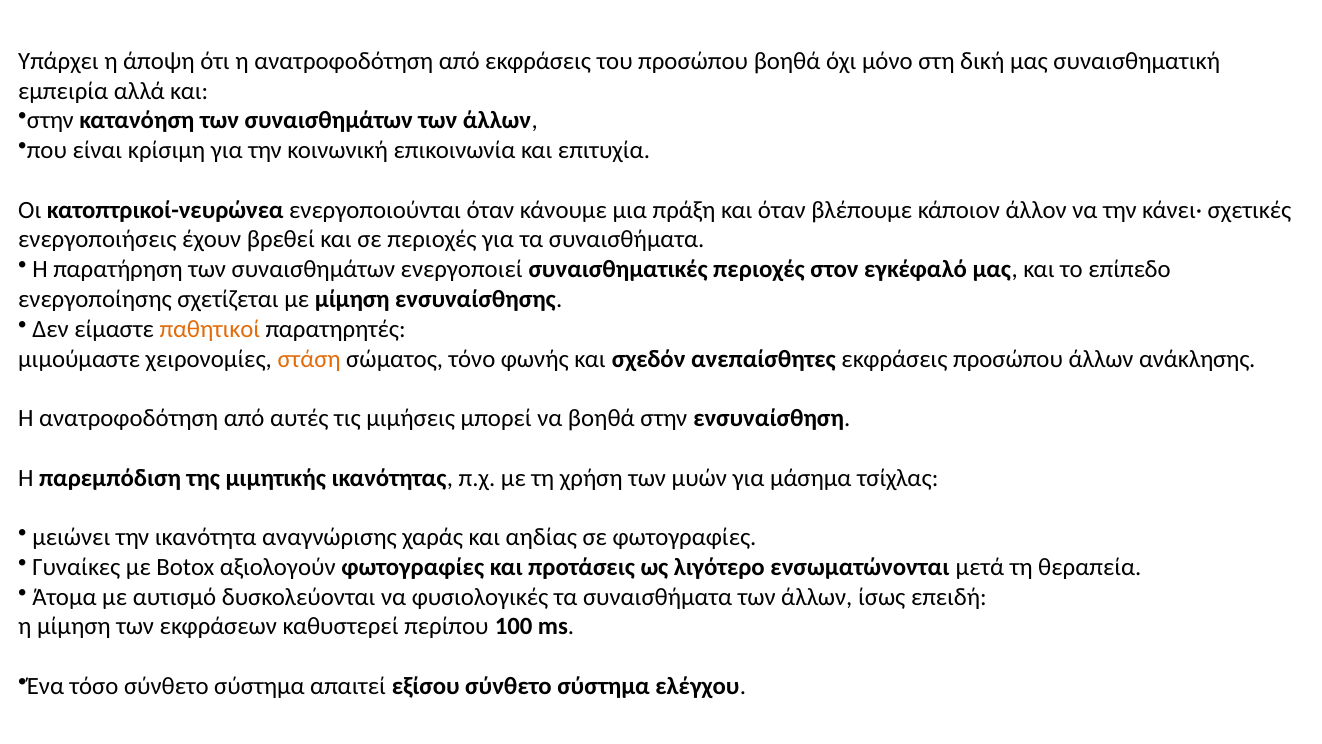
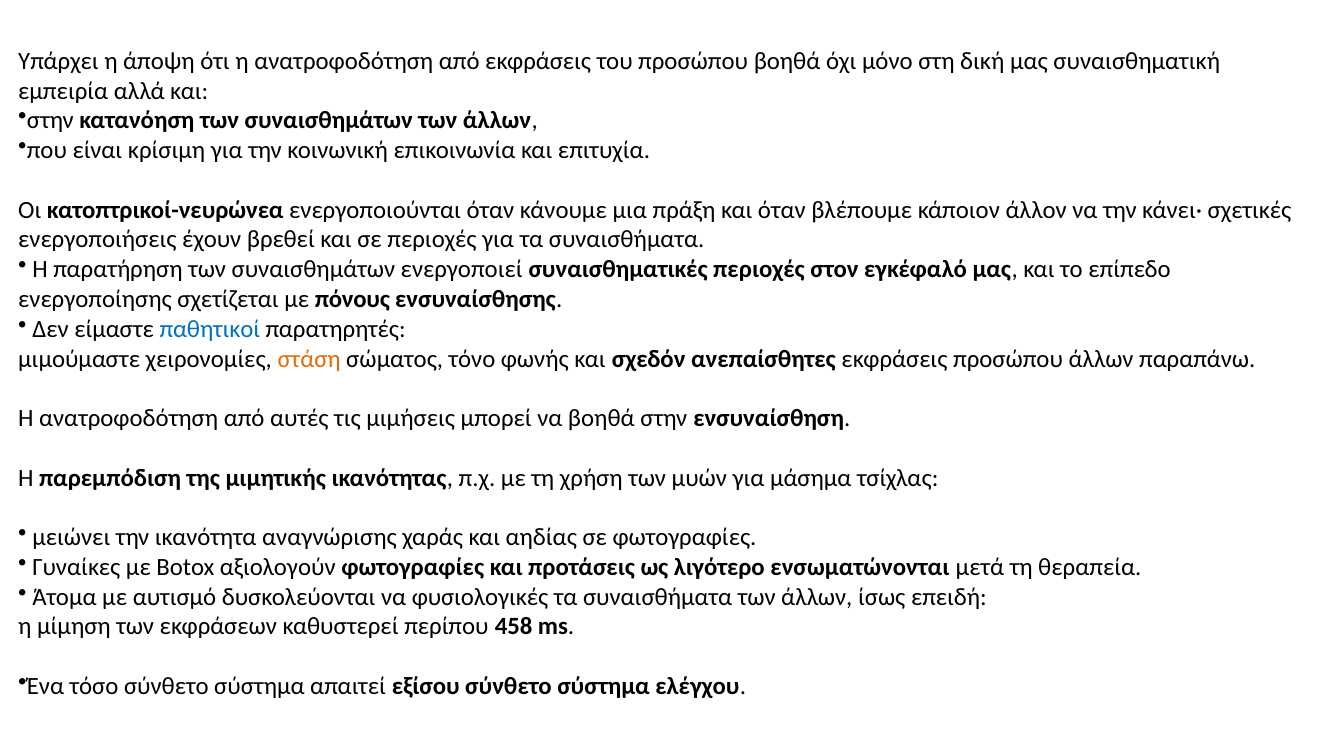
με μίμηση: μίμηση -> πόνους (352, 299)
παθητικοί colour: orange -> blue (210, 329)
ανάκλησης: ανάκλησης -> παραπάνω (1197, 359)
100: 100 -> 458 (514, 626)
